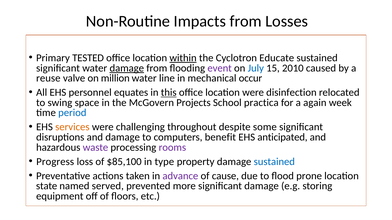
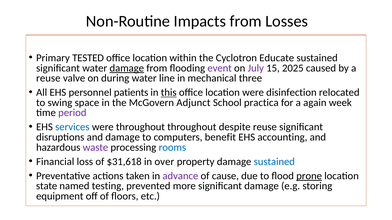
within underline: present -> none (183, 58)
July colour: blue -> purple (256, 68)
2010: 2010 -> 2025 (293, 68)
million: million -> during (115, 78)
occur: occur -> three (250, 78)
equates: equates -> patients (131, 93)
Projects: Projects -> Adjunct (193, 103)
period colour: blue -> purple (72, 113)
services colour: orange -> blue (72, 127)
were challenging: challenging -> throughout (140, 127)
despite some: some -> reuse (265, 127)
anticipated: anticipated -> accounting (282, 137)
rooms colour: purple -> blue (172, 148)
Progress: Progress -> Financial (55, 162)
$85,100: $85,100 -> $31,618 (124, 162)
type: type -> over (164, 162)
prone underline: none -> present (309, 176)
served: served -> testing (108, 186)
